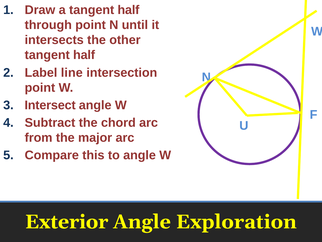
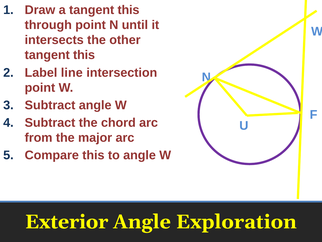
a tangent half: half -> this (128, 10)
half: half -> this (84, 55)
Intersect: Intersect -> Subtract (50, 105)
